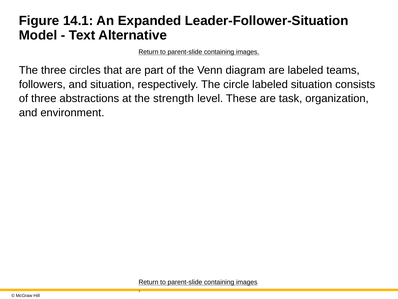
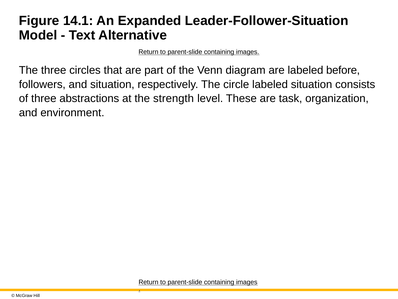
teams: teams -> before (343, 70)
